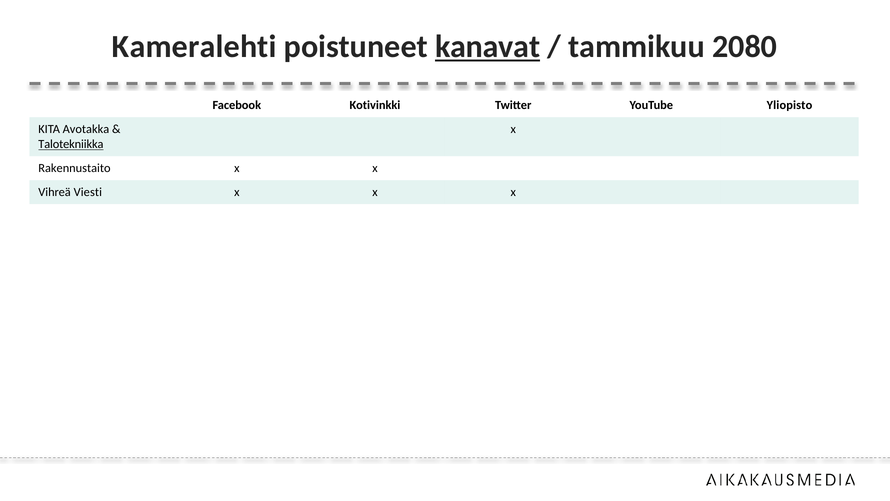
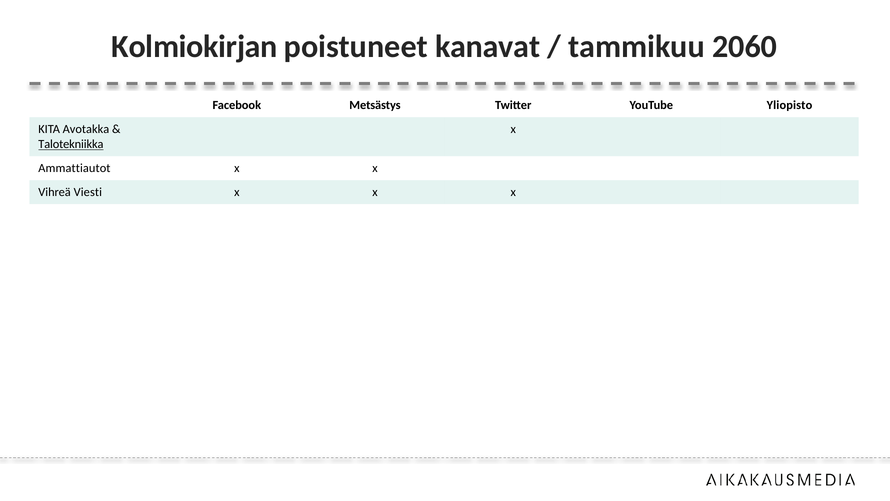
Kameralehti: Kameralehti -> Kolmiokirjan (194, 46)
kanavat underline: present -> none (488, 46)
2080: 2080 -> 2060 (745, 46)
Kotivinkki: Kotivinkki -> Metsästys (375, 105)
Rakennustaito: Rakennustaito -> Ammattiautot (74, 168)
